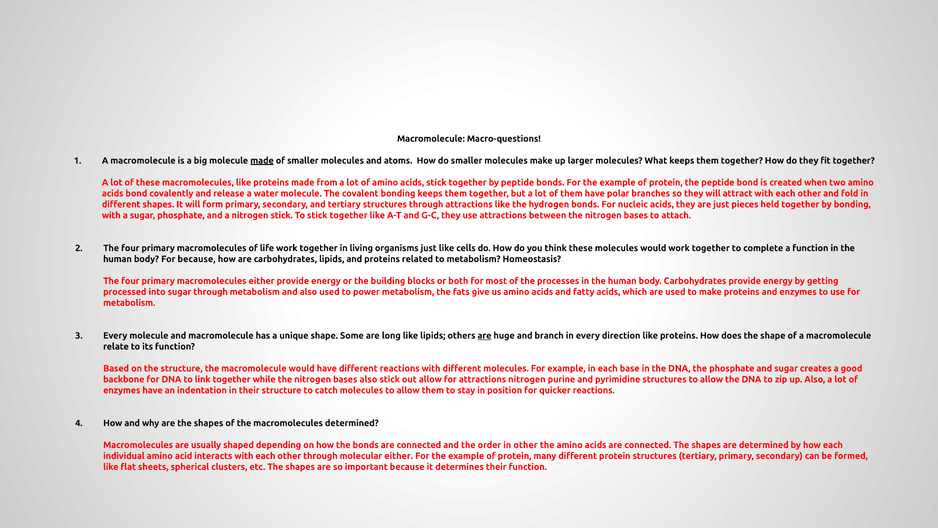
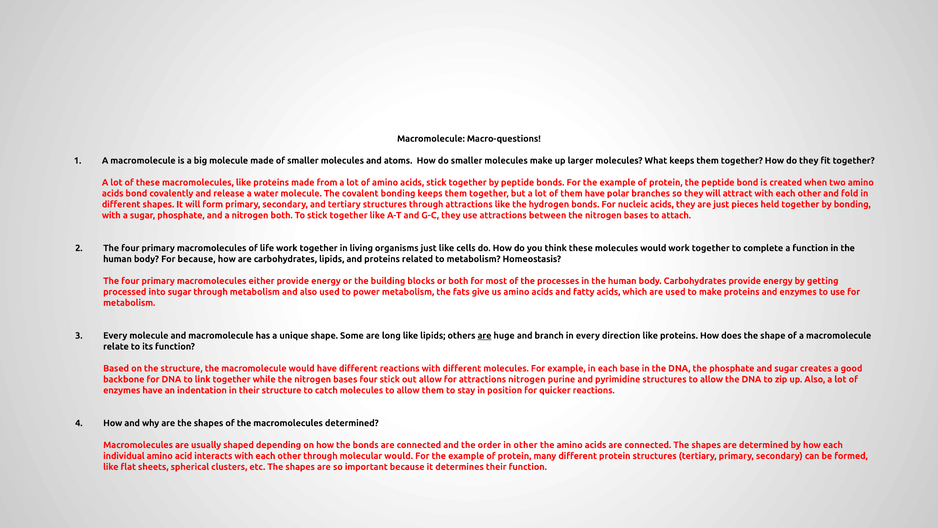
made underline: present -> none (262, 160)
nitrogen stick: stick -> both (282, 215)
bases also: also -> four (368, 379)
molecular either: either -> would (399, 456)
